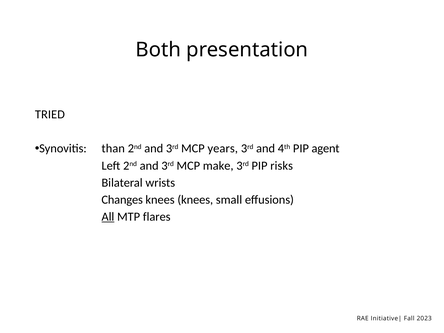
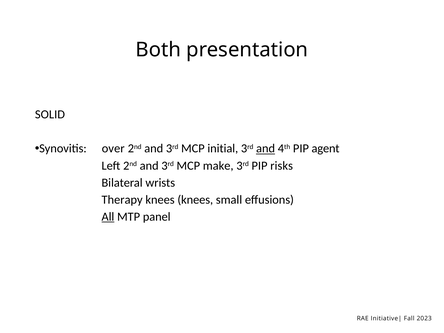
TRIED: TRIED -> SOLID (50, 114)
than: than -> over (113, 149)
years: years -> initial (223, 149)
and underline: none -> present (266, 149)
Changes: Changes -> Therapy (122, 200)
flares: flares -> panel (157, 217)
